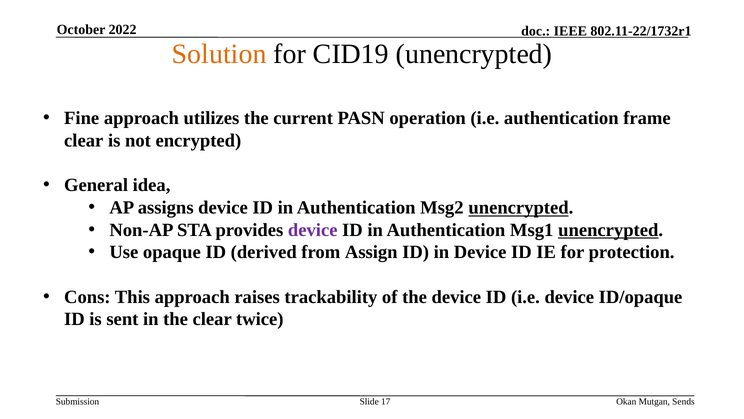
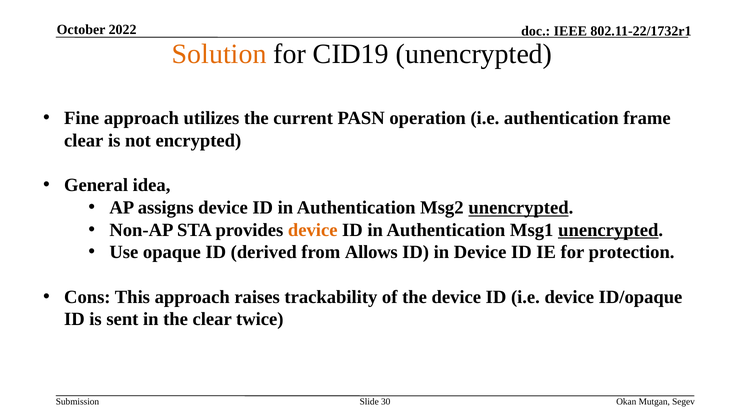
device colour: purple -> orange (313, 230)
Assign: Assign -> Allows (371, 252)
17: 17 -> 30 (386, 401)
Sends: Sends -> Segev (683, 401)
